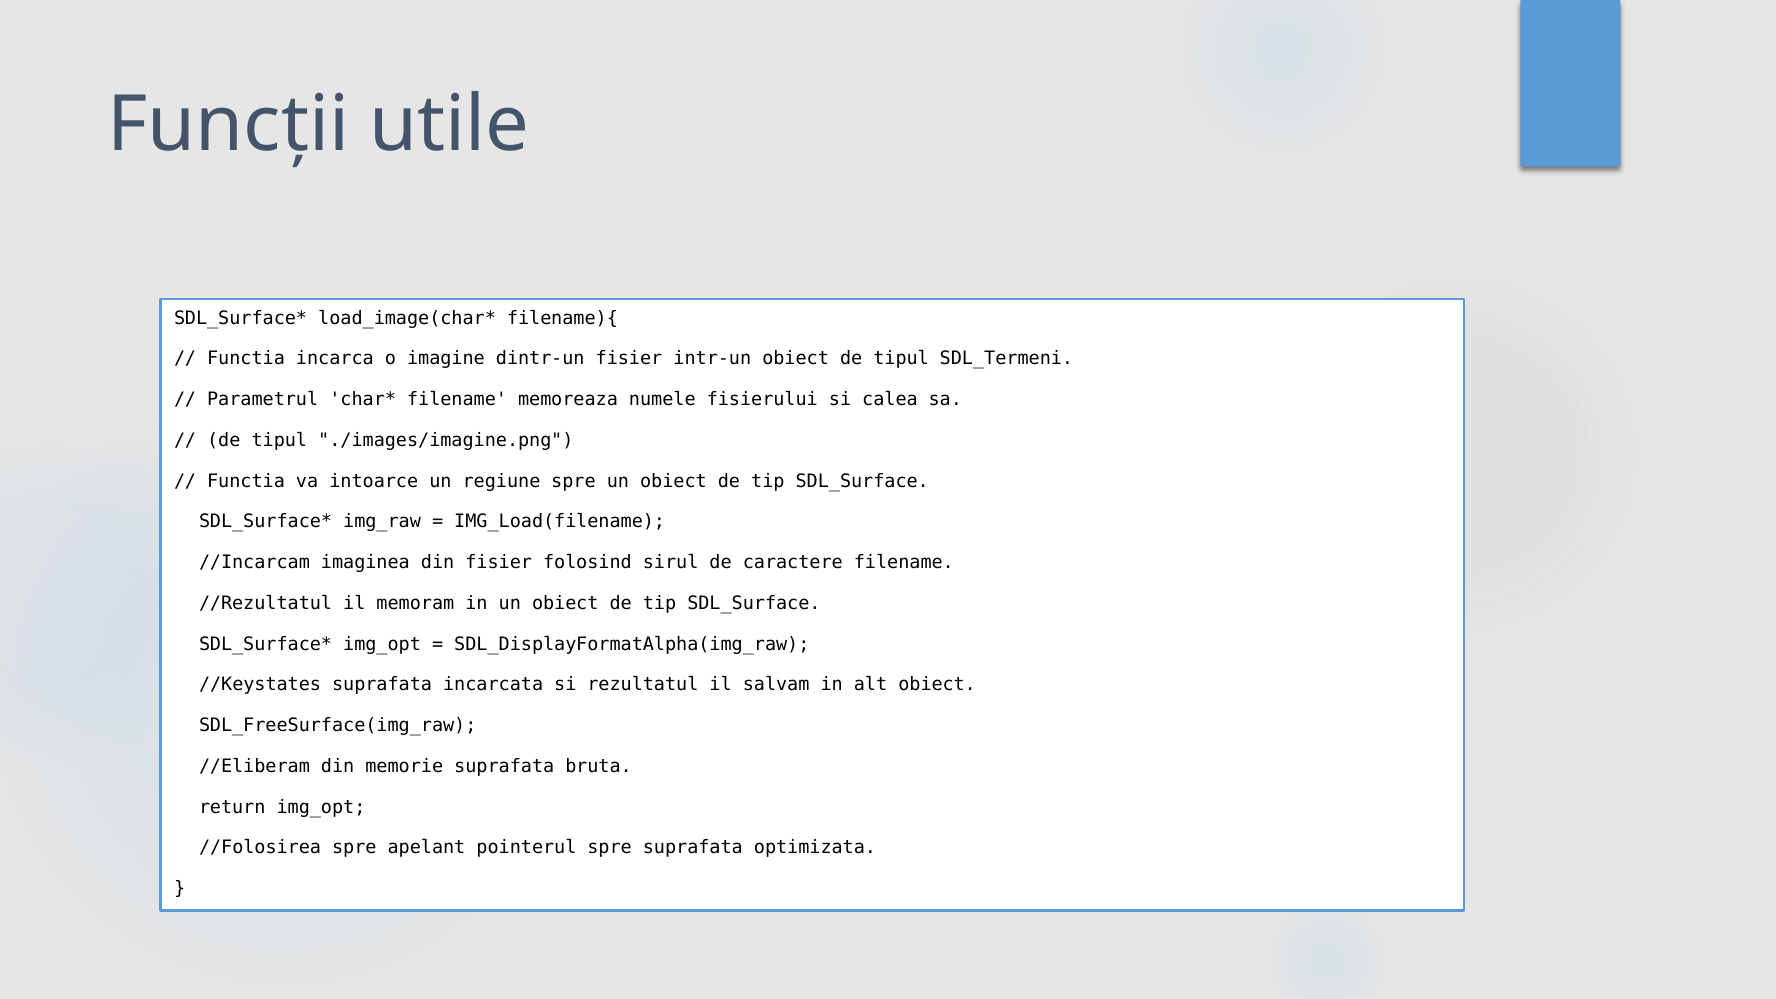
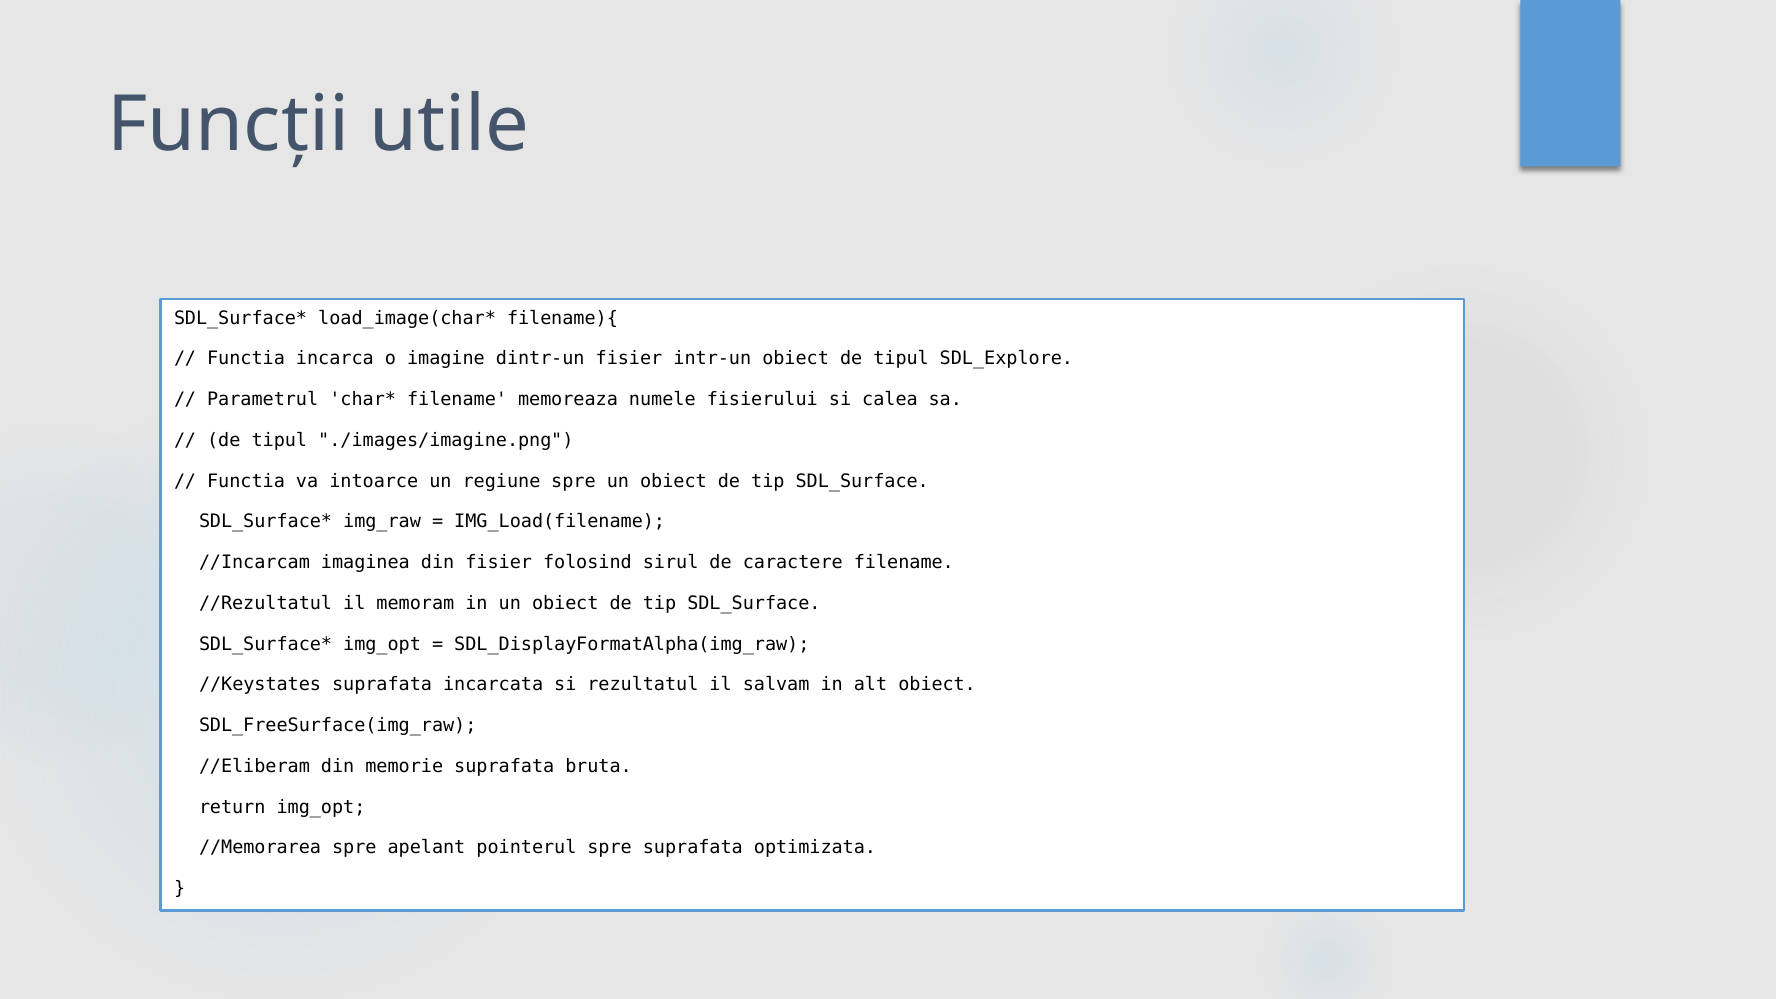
SDL_Termeni: SDL_Termeni -> SDL_Explore (1006, 359)
//Folosirea: //Folosirea -> //Memorarea (260, 848)
